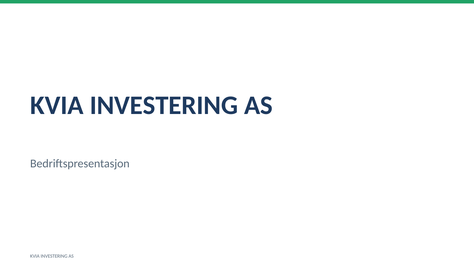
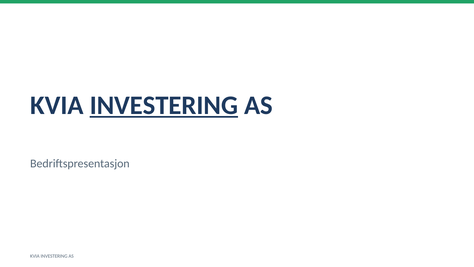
INVESTERING underline: none -> present (164, 105)
